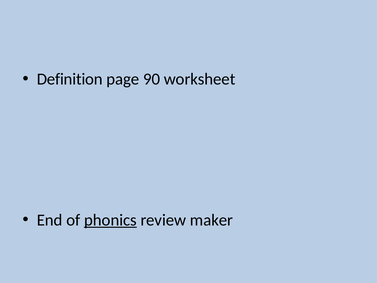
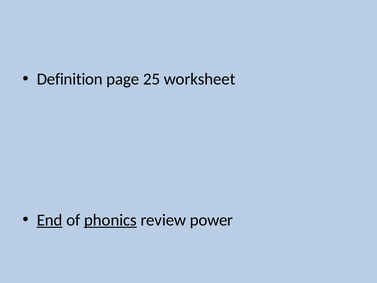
90: 90 -> 25 (152, 79)
End underline: none -> present (50, 220)
maker: maker -> power (212, 220)
